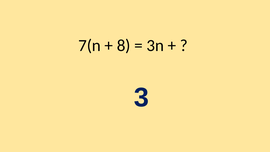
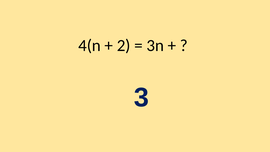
7(n: 7(n -> 4(n (90, 45)
8: 8 -> 2 (124, 45)
